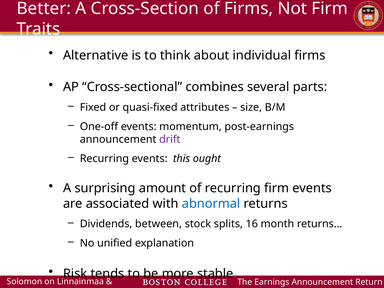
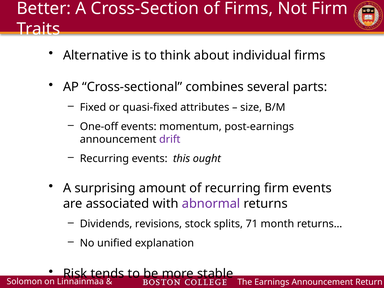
abnormal colour: blue -> purple (211, 204)
between: between -> revisions (159, 224)
16: 16 -> 71 (252, 224)
